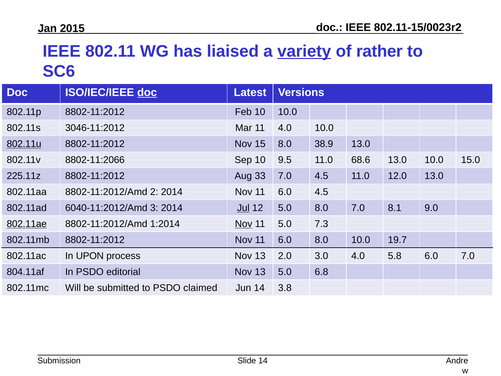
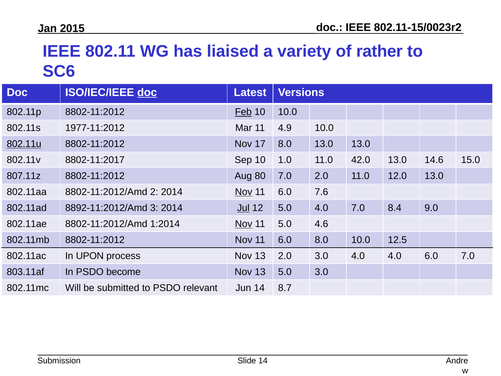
variety underline: present -> none (304, 51)
Feb underline: none -> present (243, 112)
3046-11:2012: 3046-11:2012 -> 1977-11:2012 (95, 128)
11 4.0: 4.0 -> 4.9 (285, 128)
15: 15 -> 17 (260, 144)
8.0 38.9: 38.9 -> 13.0 (324, 144)
8802-11:2066: 8802-11:2066 -> 8802-11:2017 (95, 160)
9.5: 9.5 -> 1.0 (285, 160)
68.6: 68.6 -> 42.0 (361, 160)
13.0 10.0: 10.0 -> 14.6 (434, 160)
225.11z: 225.11z -> 807.11z (24, 176)
33: 33 -> 80 (260, 176)
7.0 4.5: 4.5 -> 2.0 (321, 176)
Nov underline: none -> present (244, 192)
6.0 4.5: 4.5 -> 7.6 (321, 192)
6040-11:2012/Amd: 6040-11:2012/Amd -> 8892-11:2012/Amd (106, 208)
5.0 8.0: 8.0 -> 4.0 (321, 208)
8.1: 8.1 -> 8.4 (395, 208)
802.11ae underline: present -> none (27, 224)
7.3: 7.3 -> 4.6 (321, 224)
19.7: 19.7 -> 12.5 (397, 240)
4.0 5.8: 5.8 -> 4.0 (395, 256)
804.11af: 804.11af -> 803.11af (25, 272)
editorial: editorial -> become (123, 272)
5.0 6.8: 6.8 -> 3.0 (321, 272)
claimed: claimed -> relevant (200, 288)
3.8: 3.8 -> 8.7 (285, 288)
